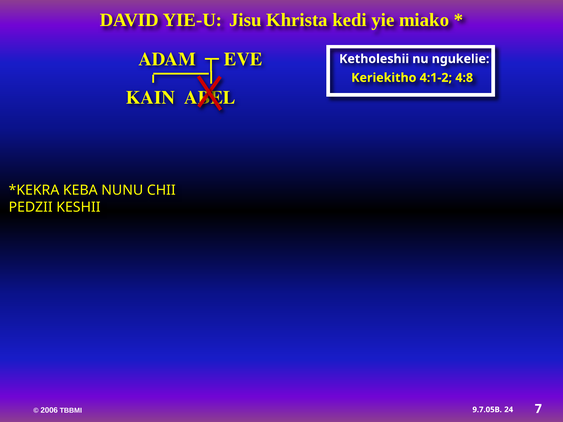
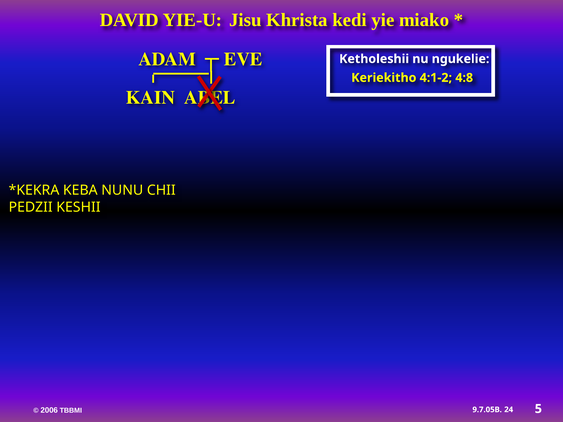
7: 7 -> 5 (538, 409)
